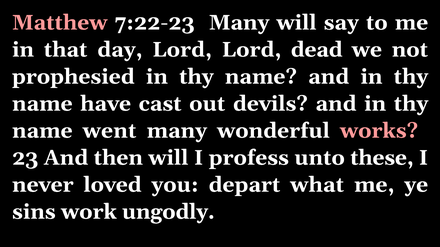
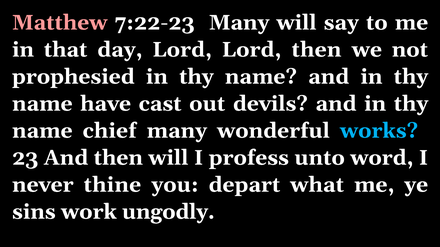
Lord dead: dead -> then (316, 50)
went: went -> chief (110, 131)
works colour: pink -> light blue (379, 131)
these: these -> word (382, 158)
loved: loved -> thine (112, 185)
